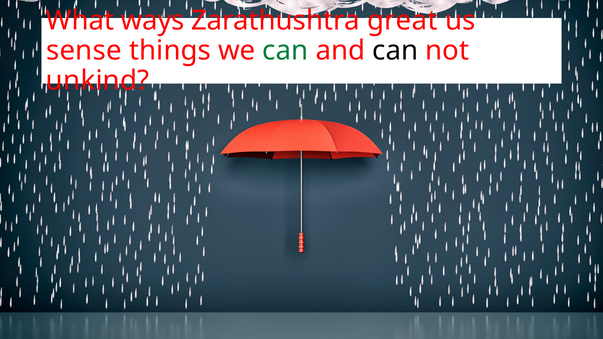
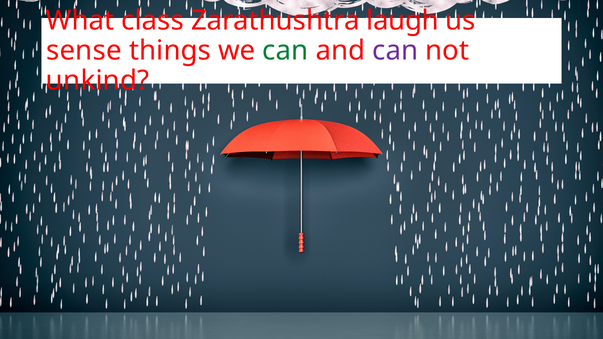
ways: ways -> class (153, 21)
great: great -> laugh (403, 21)
can colour: black -> purple (395, 51)
